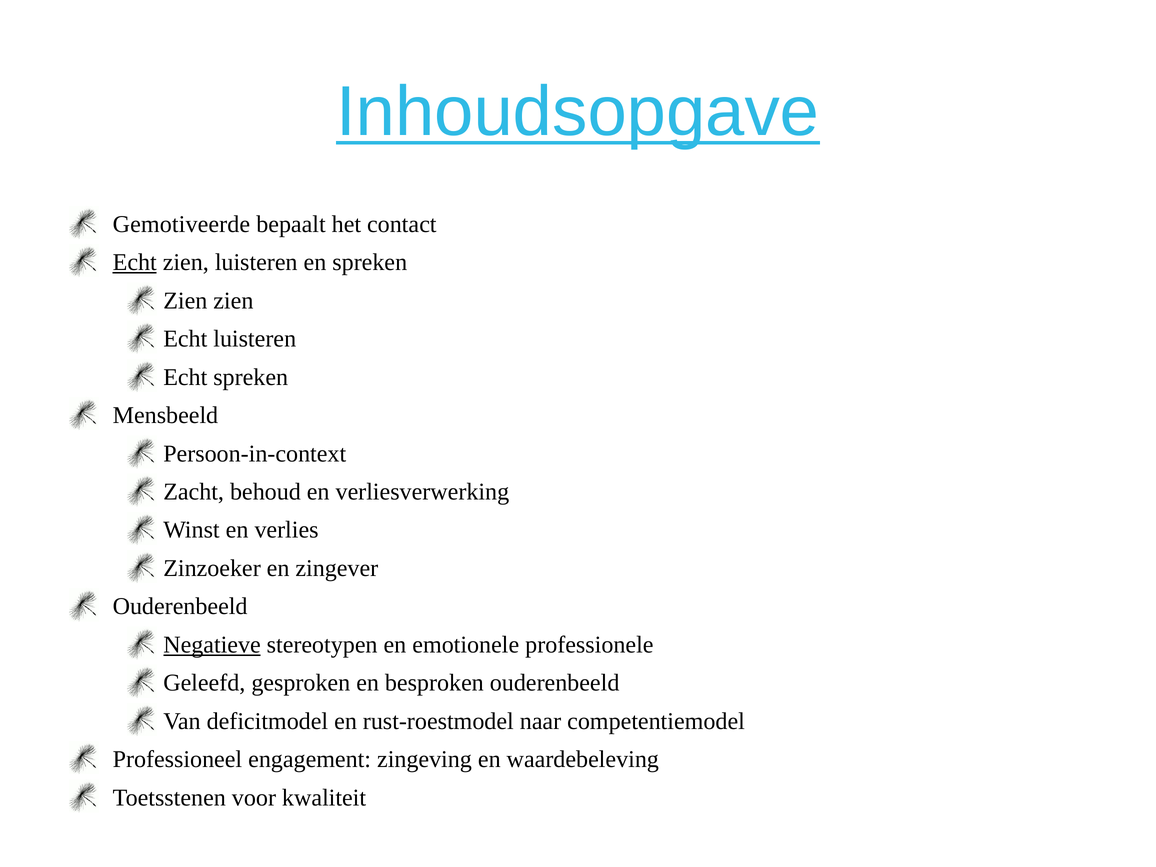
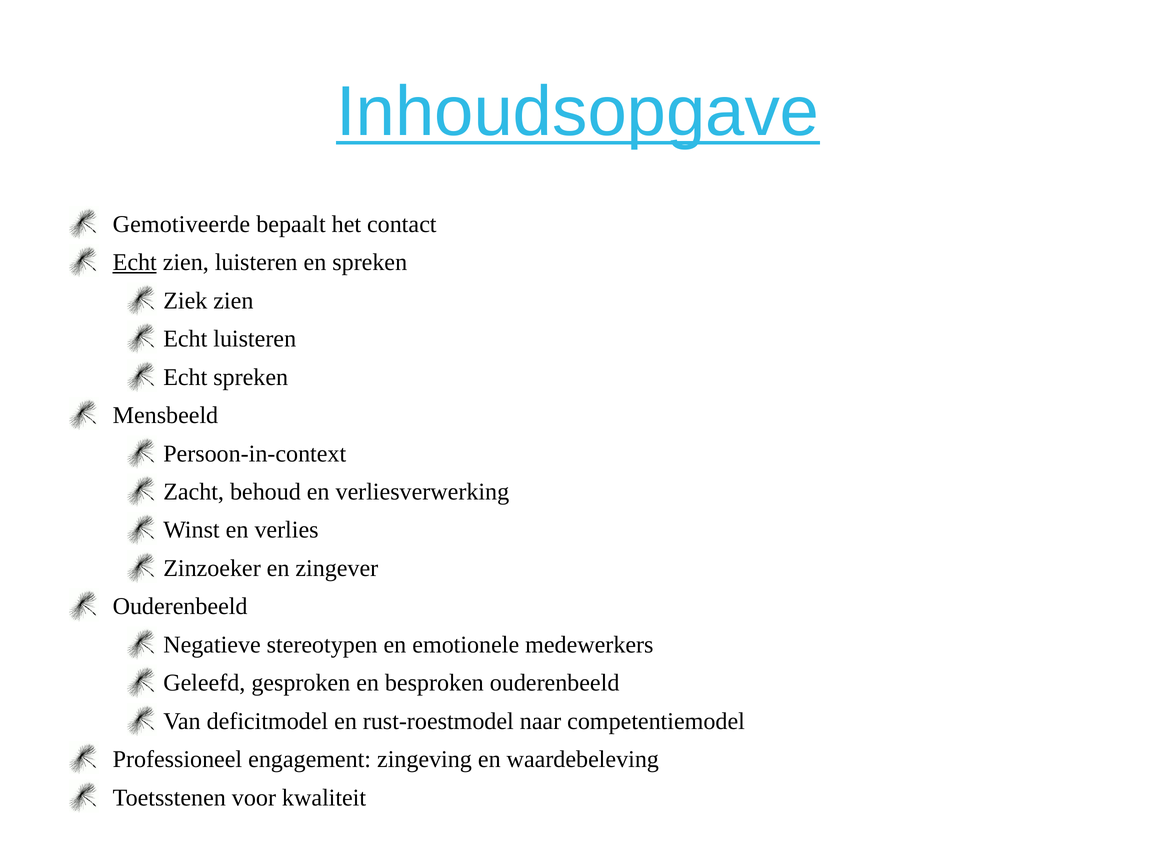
Zien: Zien -> Ziek (185, 301)
Negatieve underline: present -> none (212, 645)
professionele: professionele -> medewerkers (589, 645)
